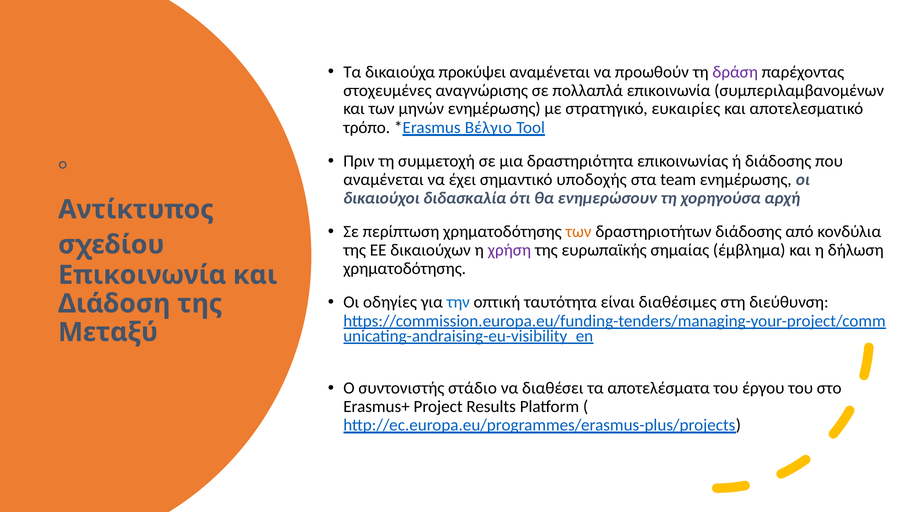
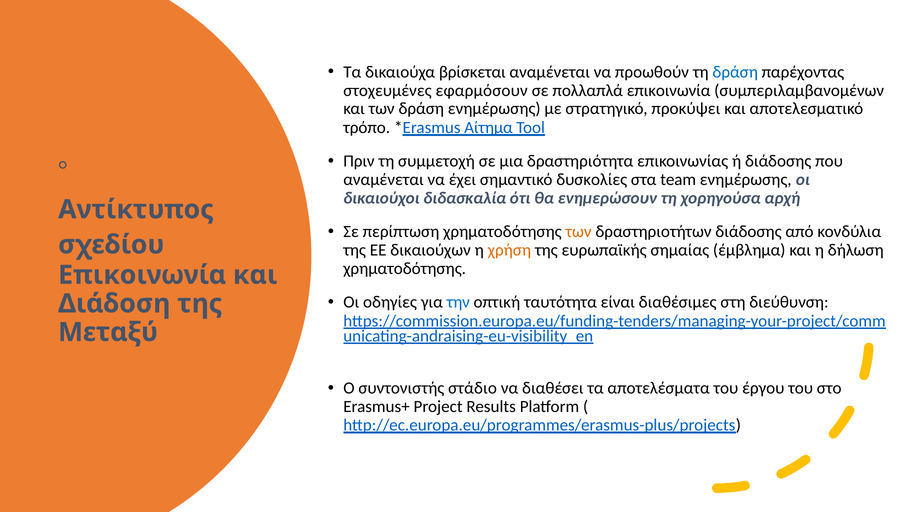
προκύψει: προκύψει -> βρίσκεται (472, 72)
δράση colour: purple -> blue (735, 72)
αναγνώρισης: αναγνώρισης -> εφαρμόσουν (482, 91)
των μηνών: μηνών -> δράση (421, 109)
ευκαιρίες: ευκαιρίες -> προκύψει (686, 109)
Βέλγιο: Βέλγιο -> Aίτημα (489, 128)
υποδοχής: υποδοχής -> δυσκολίες (592, 180)
χρήση colour: purple -> orange (509, 250)
